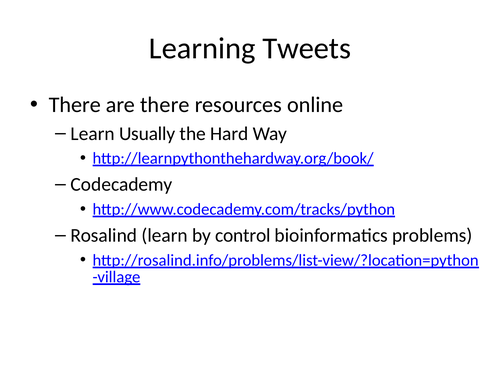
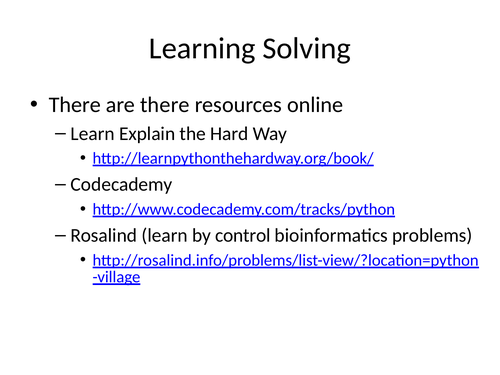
Tweets: Tweets -> Solving (307, 48)
Usually: Usually -> Explain (147, 134)
